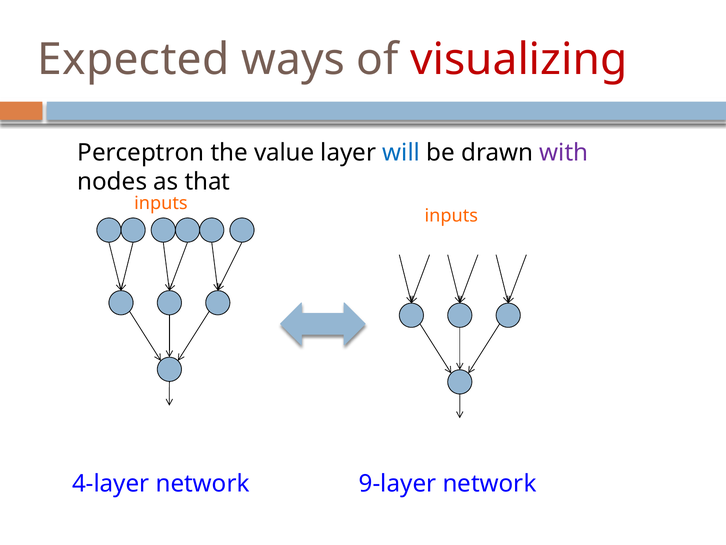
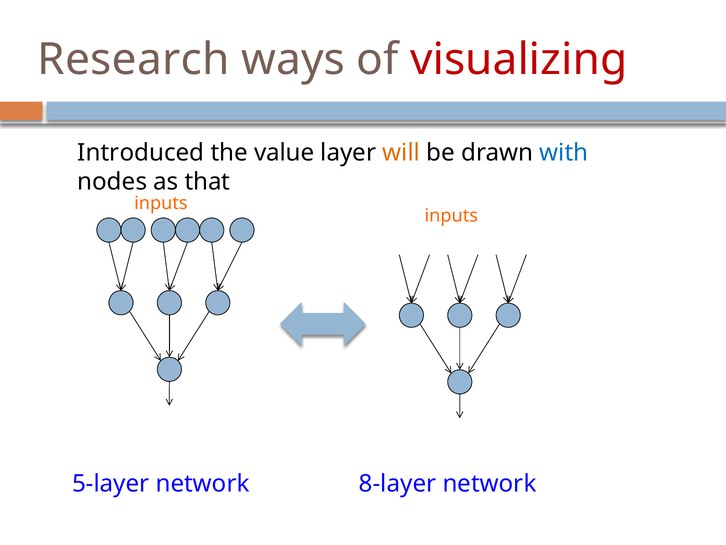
Expected: Expected -> Research (133, 60)
Perceptron: Perceptron -> Introduced (141, 153)
will colour: blue -> orange (401, 153)
with colour: purple -> blue (564, 153)
4-layer: 4-layer -> 5-layer (111, 483)
9-layer: 9-layer -> 8-layer (398, 483)
